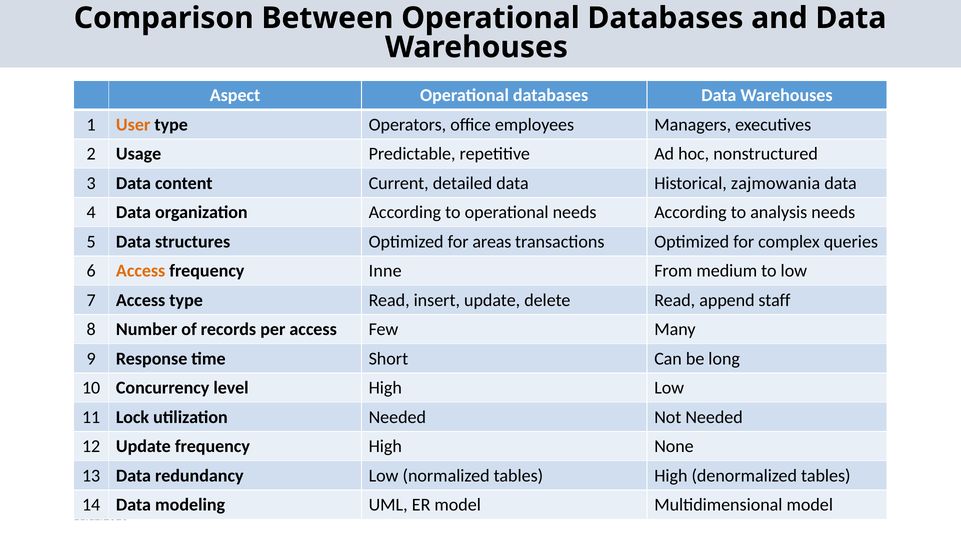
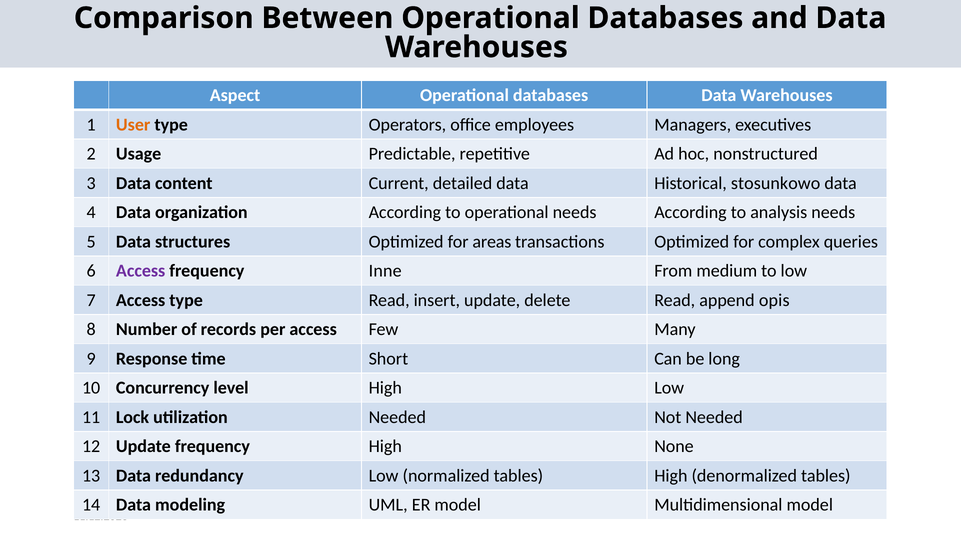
zajmowania: zajmowania -> stosunkowo (776, 183)
Access colour: orange -> purple (141, 271)
staff: staff -> opis (774, 300)
